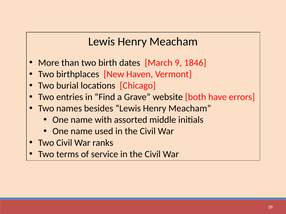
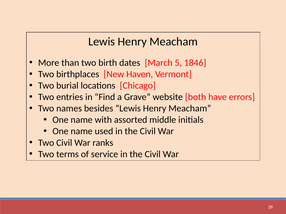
9: 9 -> 5 (178, 63)
